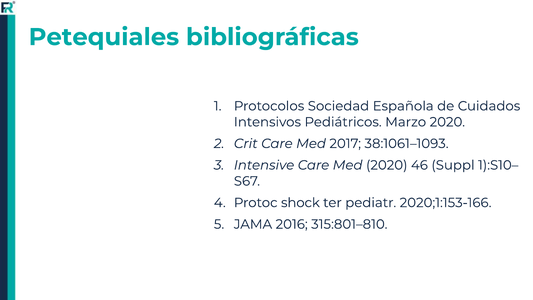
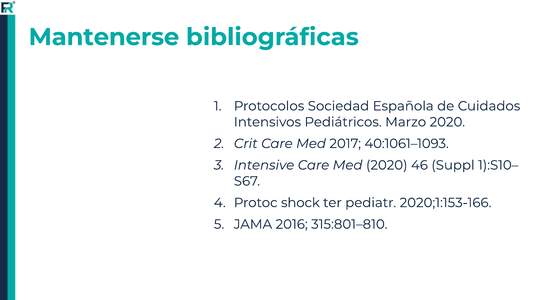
Petequiales: Petequiales -> Mantenerse (104, 37)
38:1061–1093: 38:1061–1093 -> 40:1061–1093 (407, 144)
